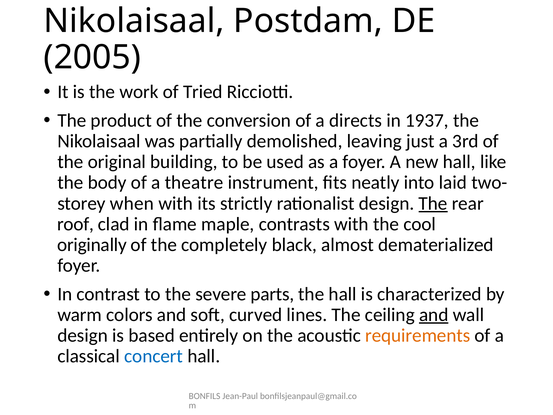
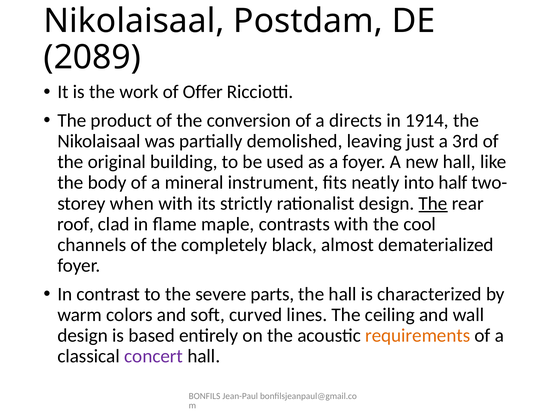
2005: 2005 -> 2089 (92, 57)
Tried: Tried -> Offer (203, 92)
1937: 1937 -> 1914 (427, 120)
theatre: theatre -> mineral (194, 183)
laid: laid -> half (453, 183)
originally: originally -> channels (92, 245)
and underline: present -> none (434, 315)
concert colour: blue -> purple (154, 356)
